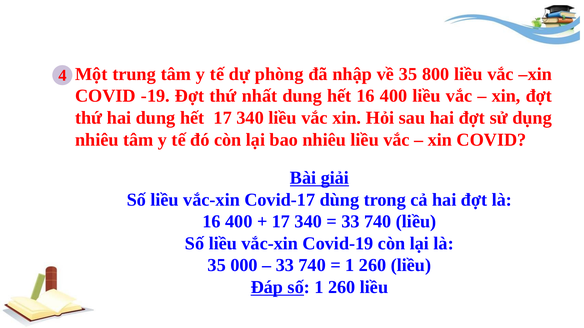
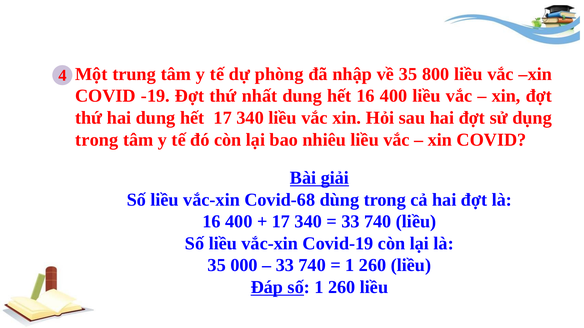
nhiêu: nhiêu -> trong (97, 140)
Covid-17: Covid-17 -> Covid-68 (280, 200)
